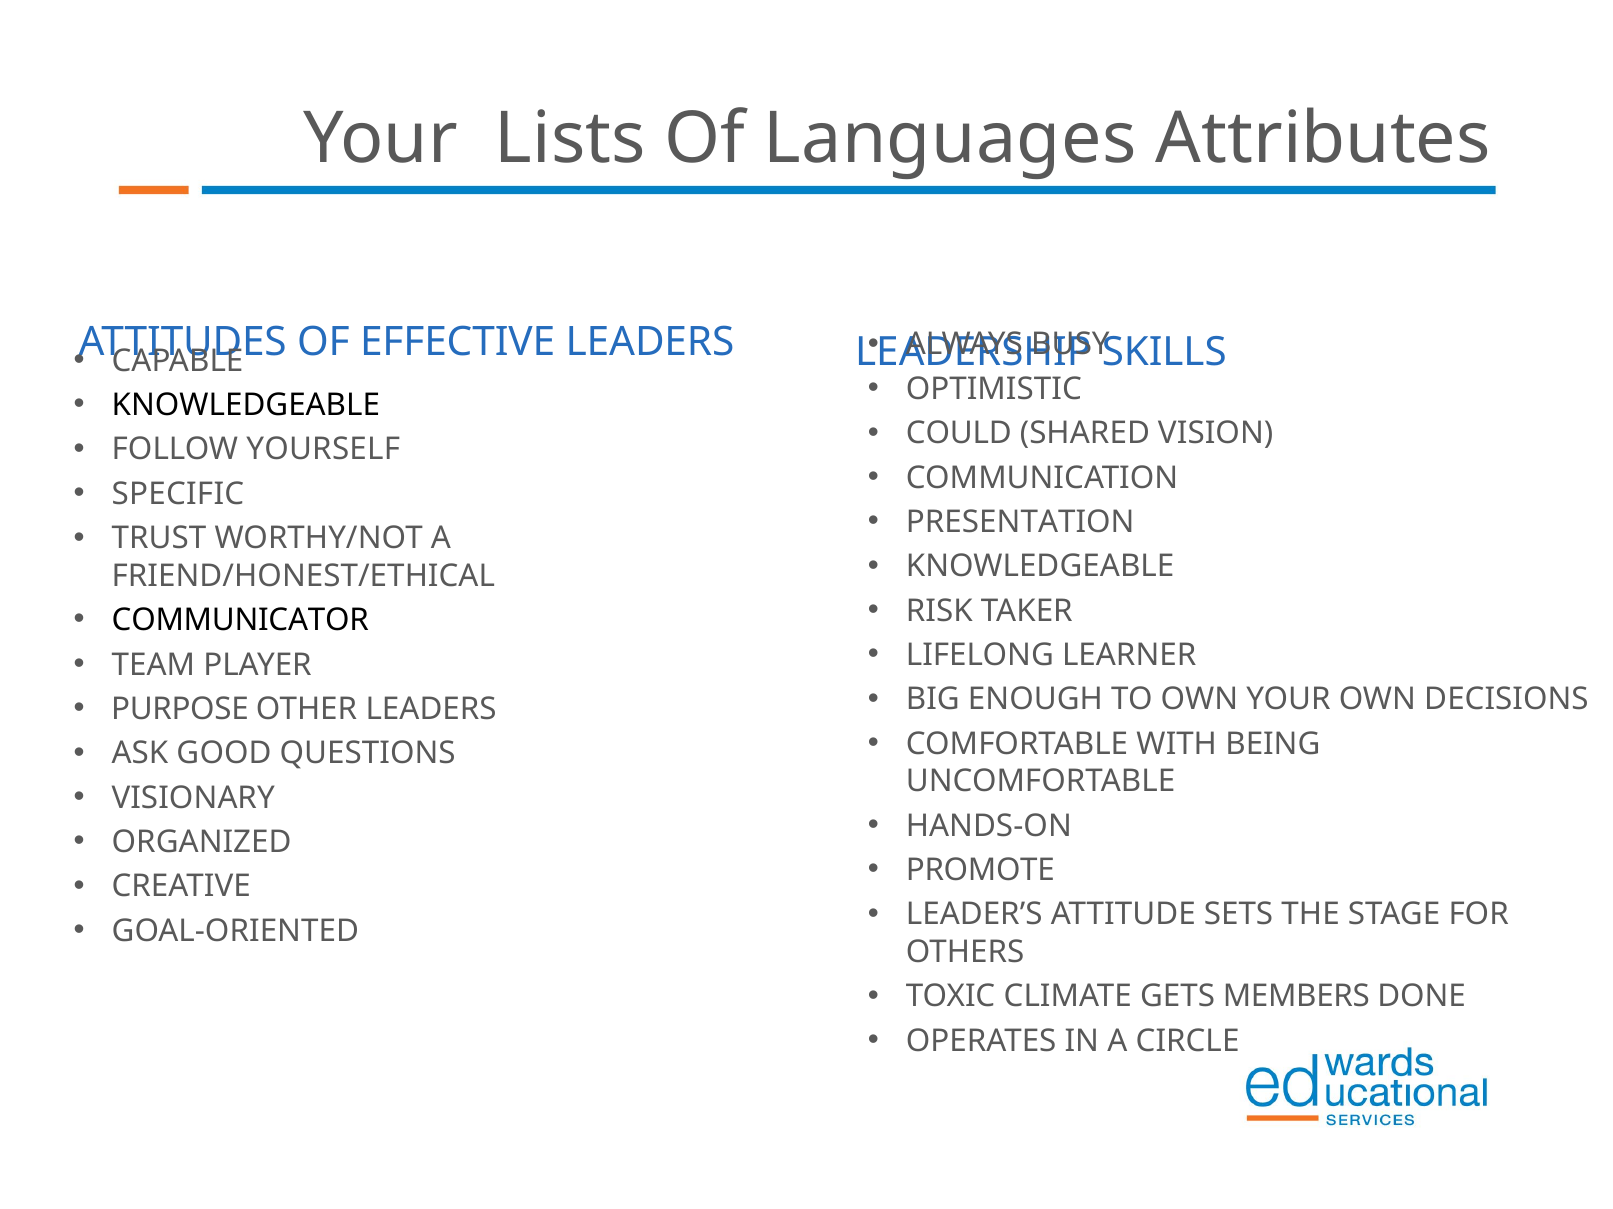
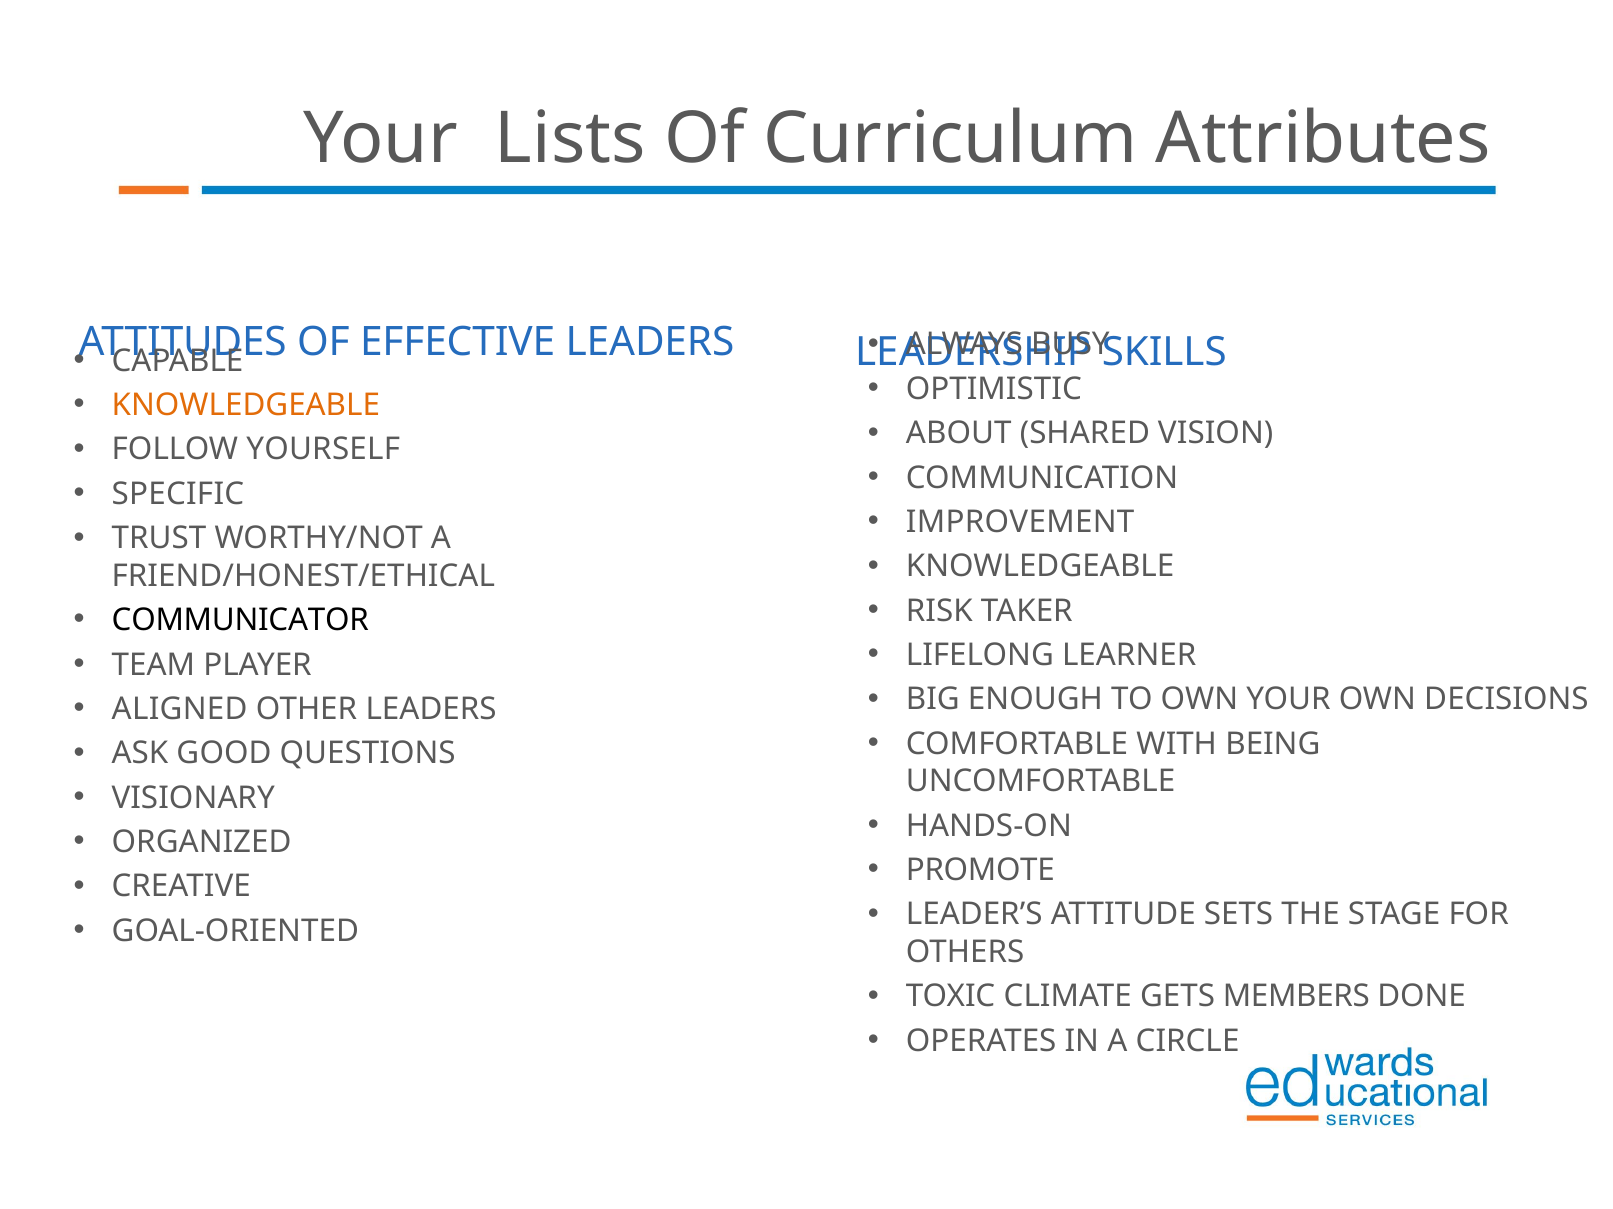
Languages: Languages -> Curriculum (950, 139)
KNOWLEDGEABLE colour: black -> orange (246, 405)
COULD: COULD -> ABOUT (959, 434)
PRESENTATION: PRESENTATION -> IMPROVEMENT (1020, 522)
PURPOSE: PURPOSE -> ALIGNED (180, 709)
